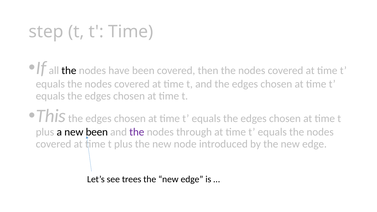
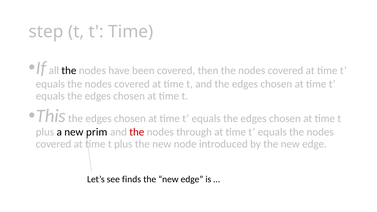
new been: been -> prim (97, 132)
the colour: purple -> red (137, 132)
trees: trees -> finds (132, 179)
